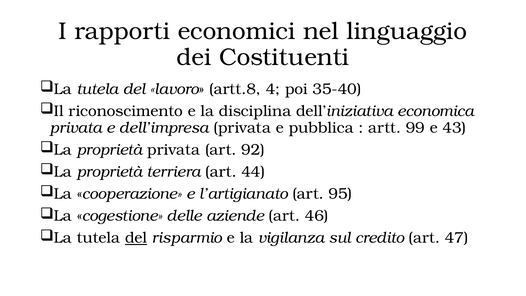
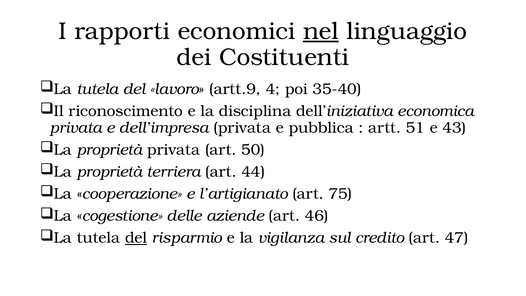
nel underline: none -> present (321, 31)
artt.8: artt.8 -> artt.9 (235, 89)
99: 99 -> 51 (415, 128)
92: 92 -> 50 (253, 150)
95: 95 -> 75 (340, 194)
